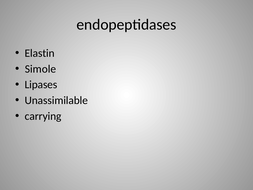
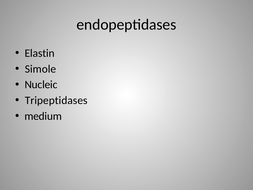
Lipases: Lipases -> Nucleic (41, 85)
Unassimilable: Unassimilable -> Tripeptidases (56, 100)
carrying: carrying -> medium (43, 116)
